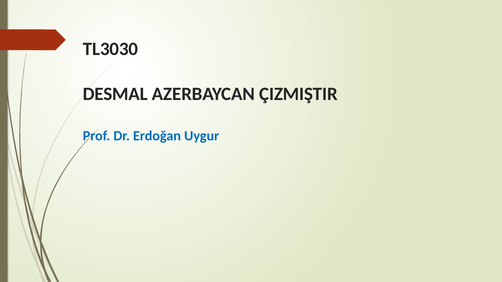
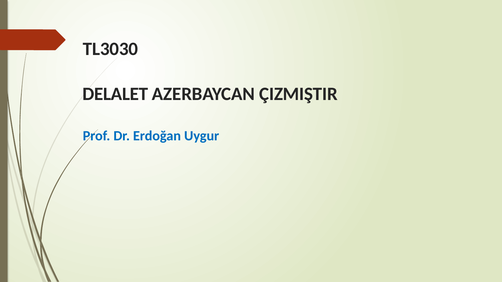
DESMAL: DESMAL -> DELALET (115, 94)
